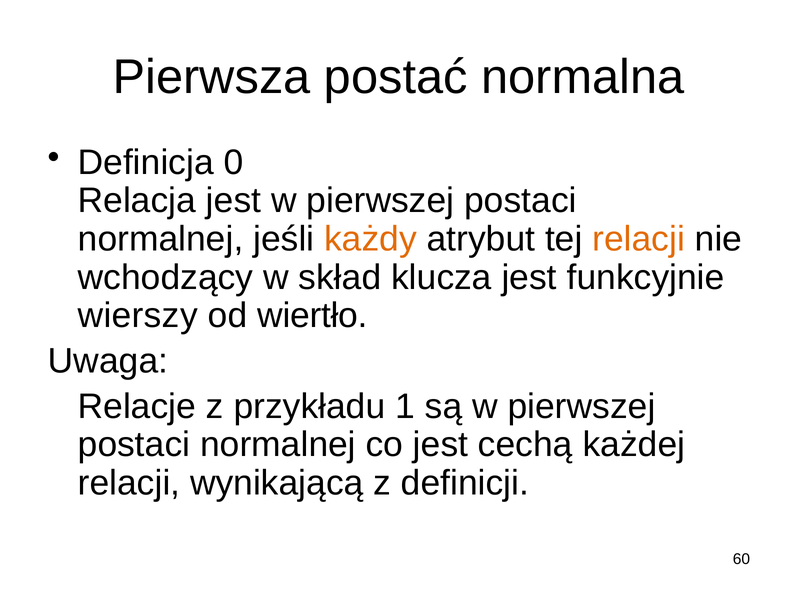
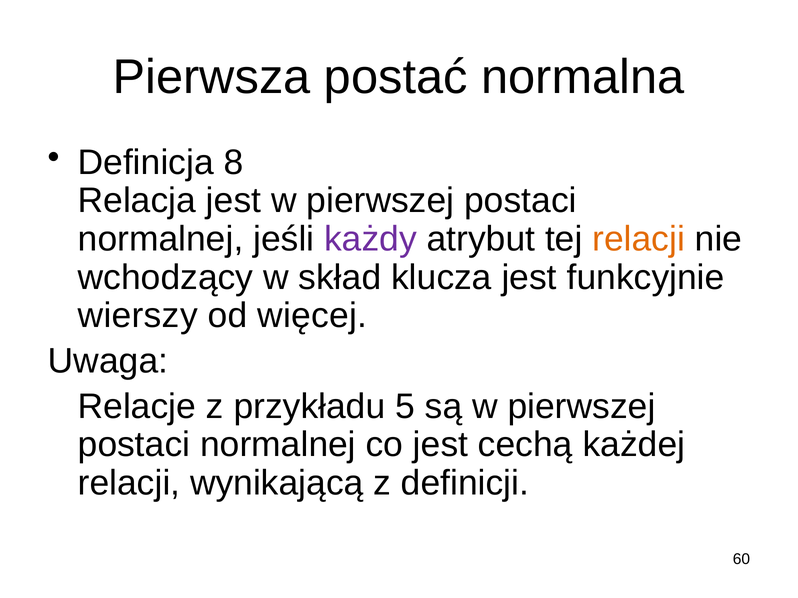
0: 0 -> 8 (233, 163)
każdy colour: orange -> purple (370, 239)
wiertło: wiertło -> więcej (312, 316)
1: 1 -> 5 (405, 407)
